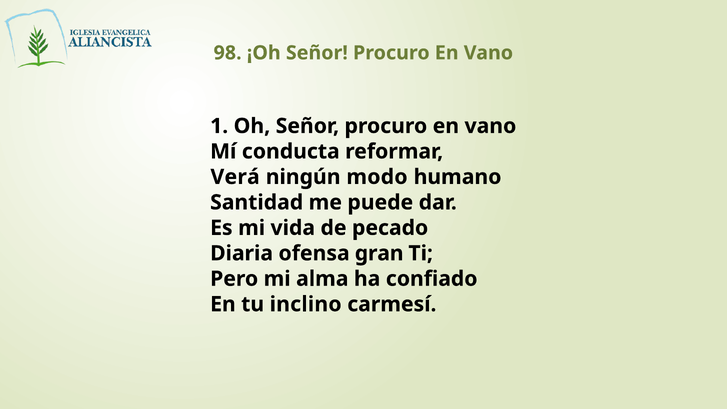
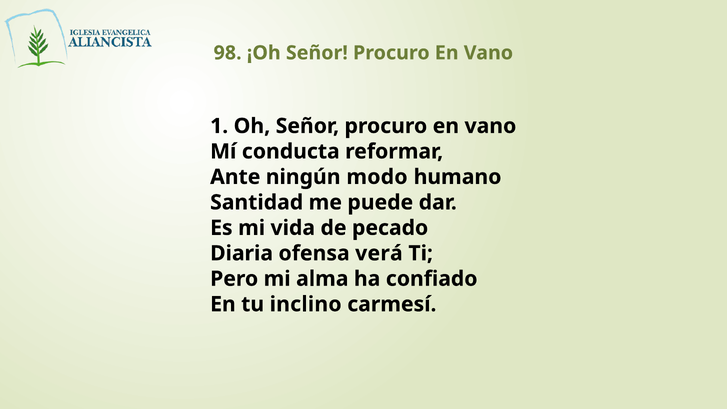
Verá: Verá -> Ante (235, 177)
gran: gran -> verá (379, 253)
